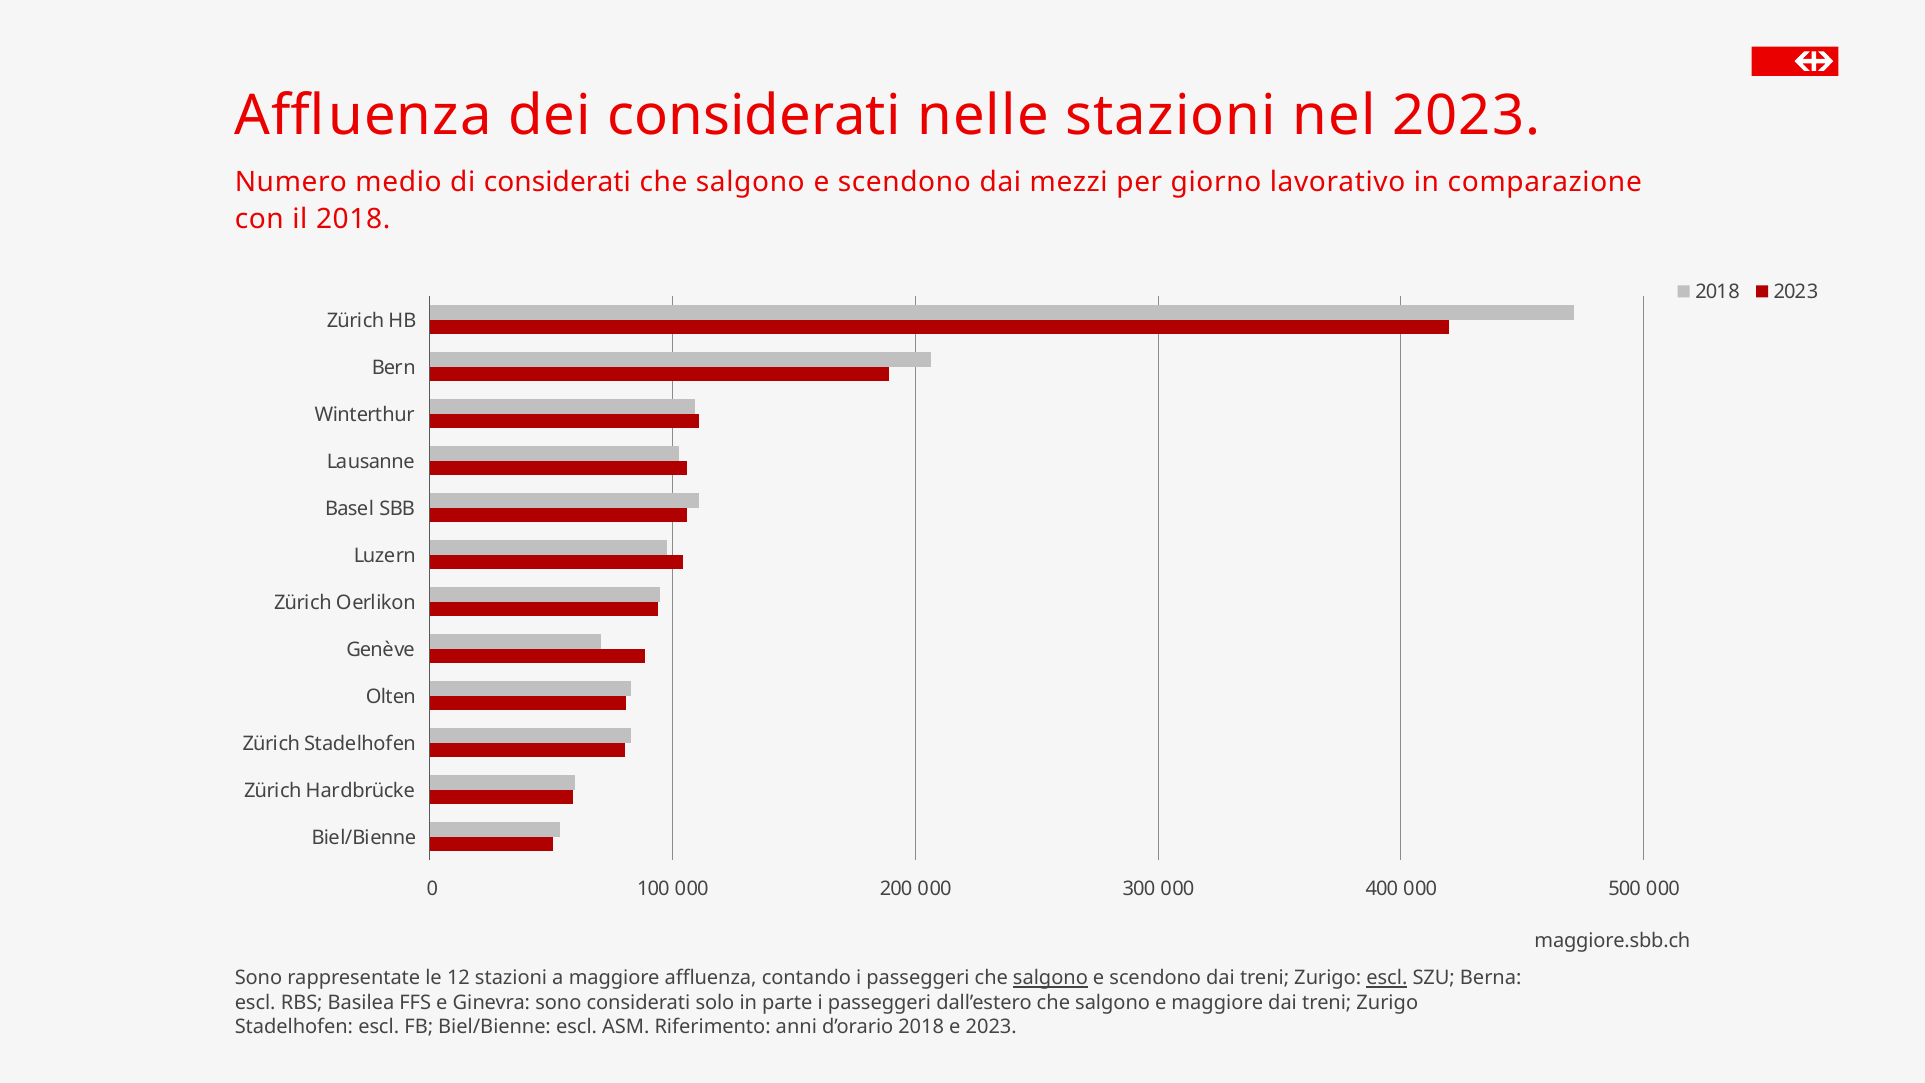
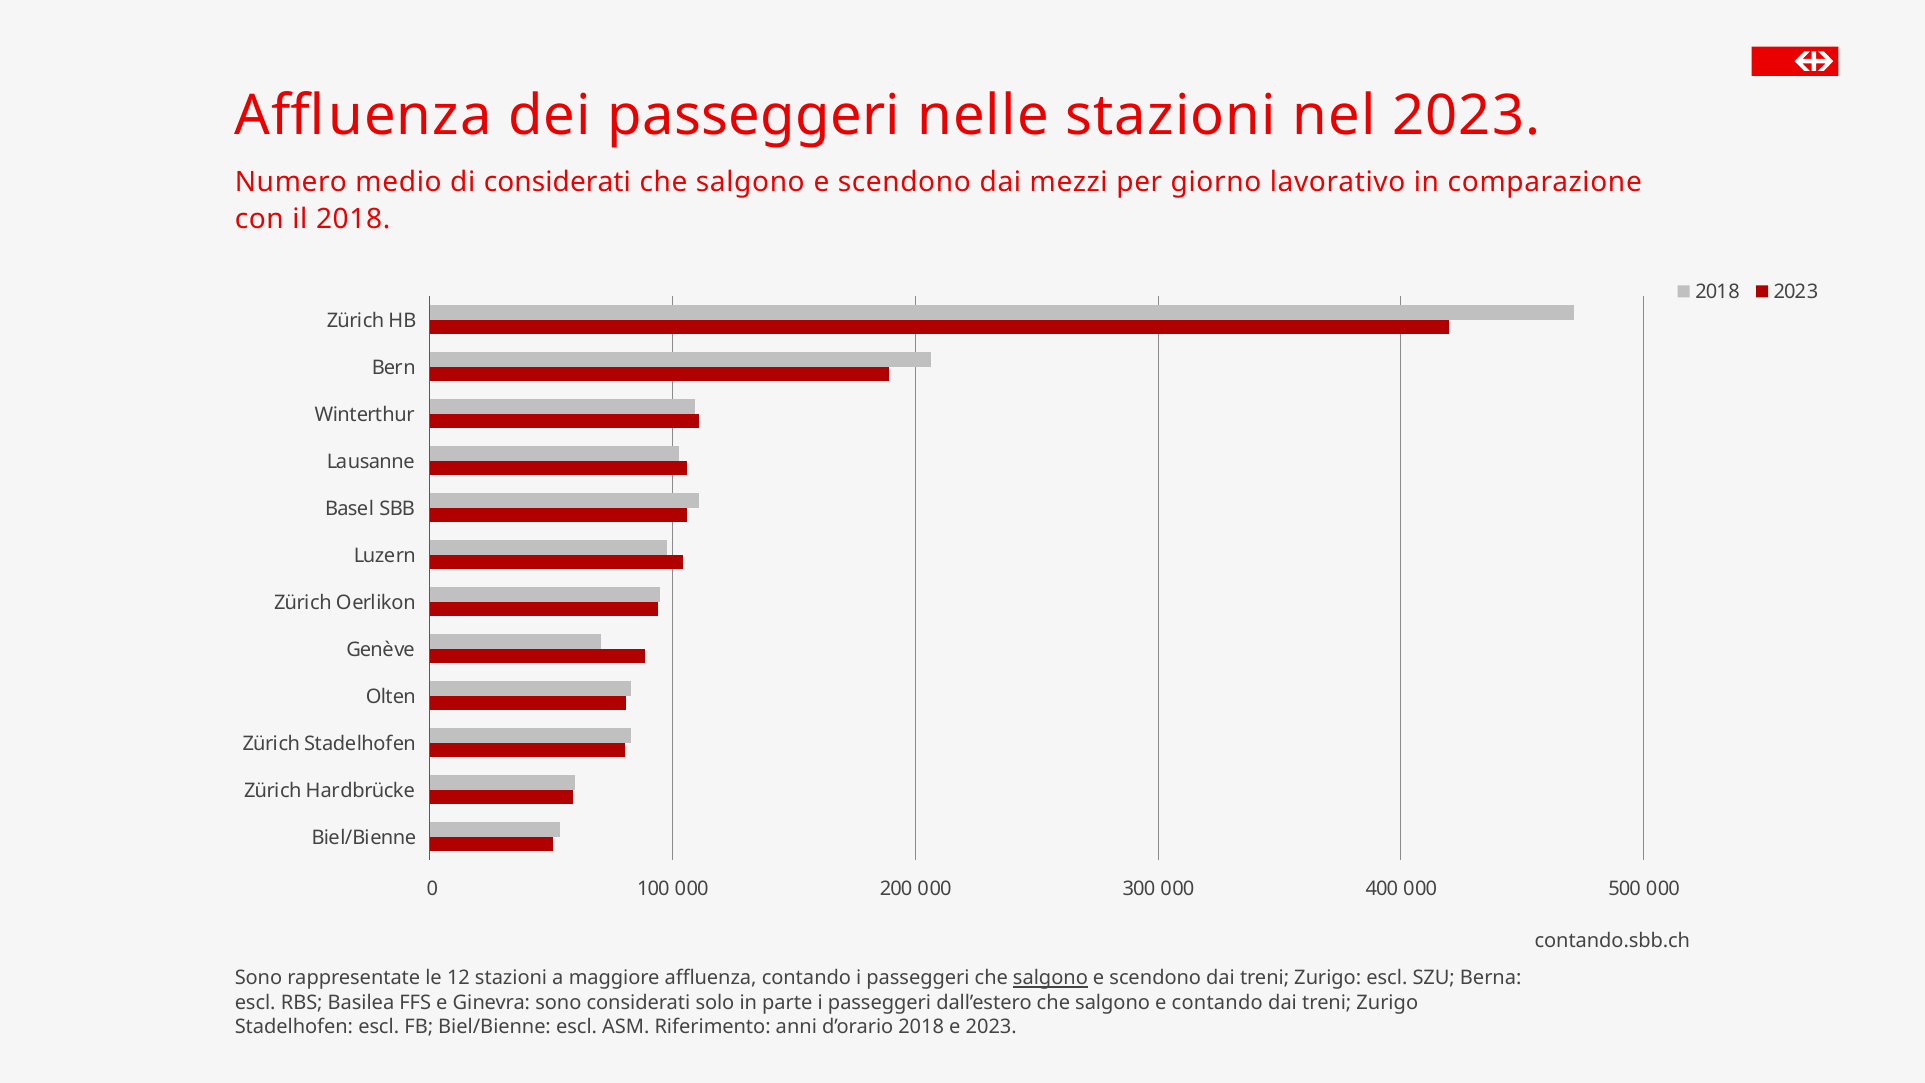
dei considerati: considerati -> passeggeri (754, 115)
maggiore.sbb.ch: maggiore.sbb.ch -> contando.sbb.ch (1612, 941)
escl underline: present -> none (1387, 978)
e maggiore: maggiore -> contando (1217, 1002)
